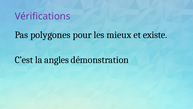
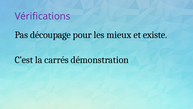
polygones: polygones -> découpage (50, 35)
angles: angles -> carrés (56, 60)
